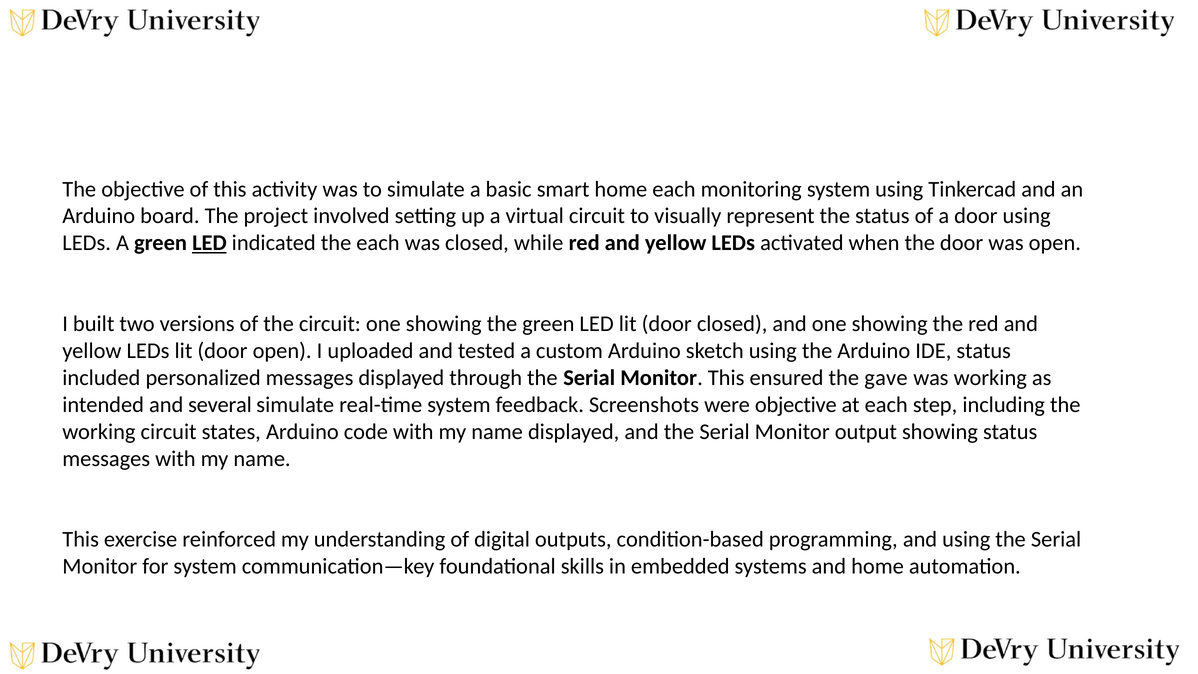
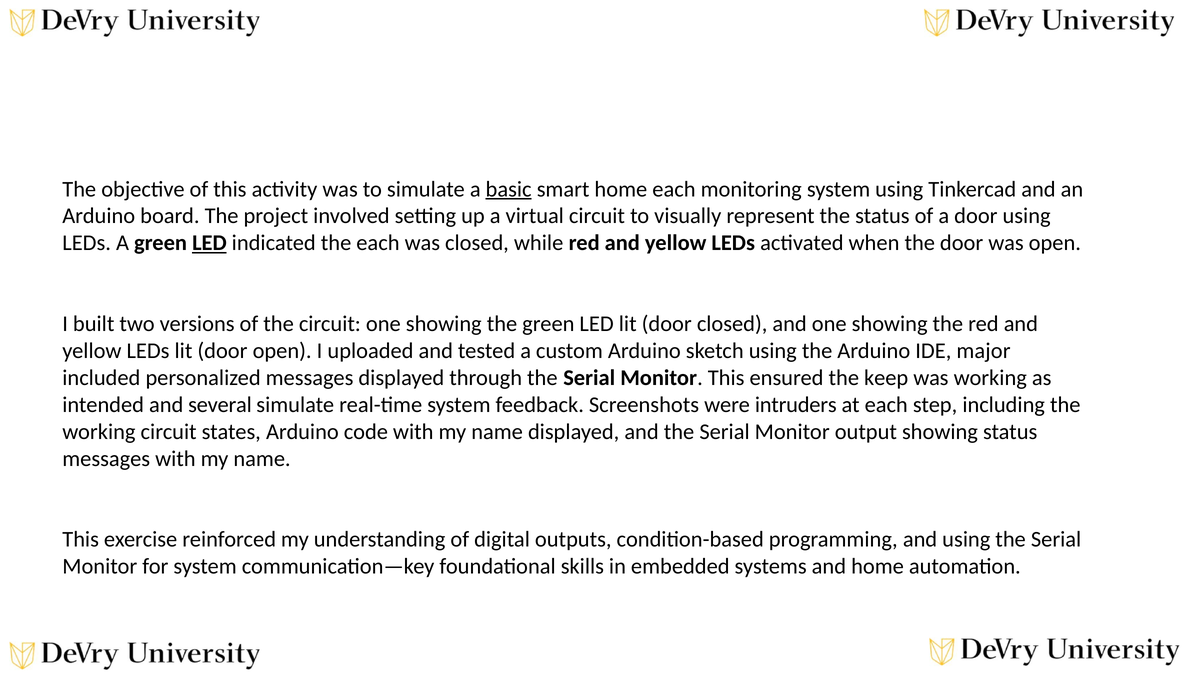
basic underline: none -> present (509, 189)
IDE status: status -> major (984, 351)
gave: gave -> keep (886, 378)
were objective: objective -> intruders (796, 405)
